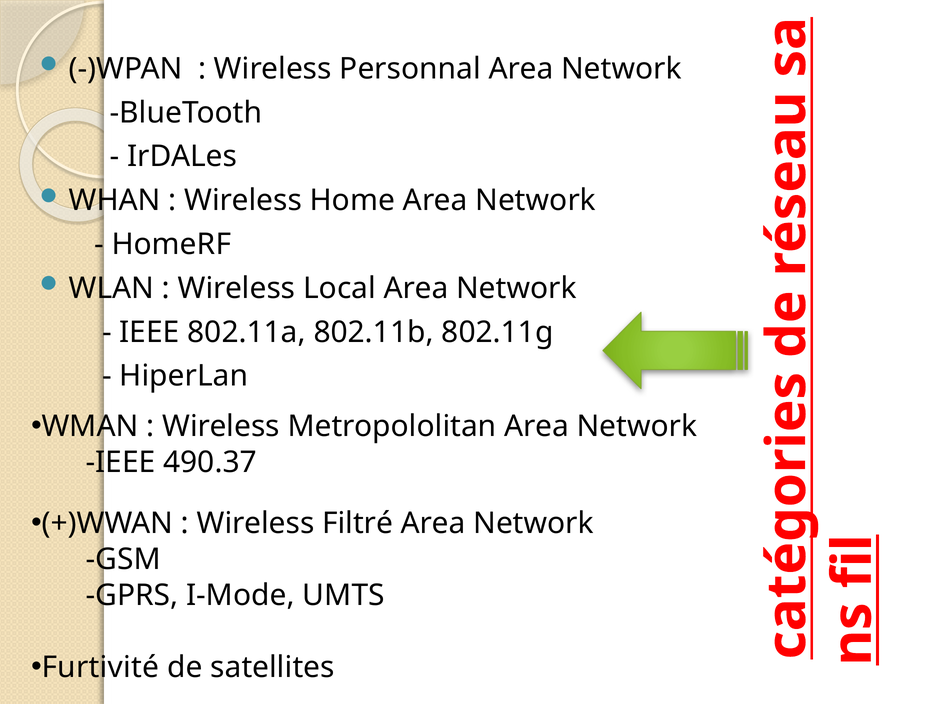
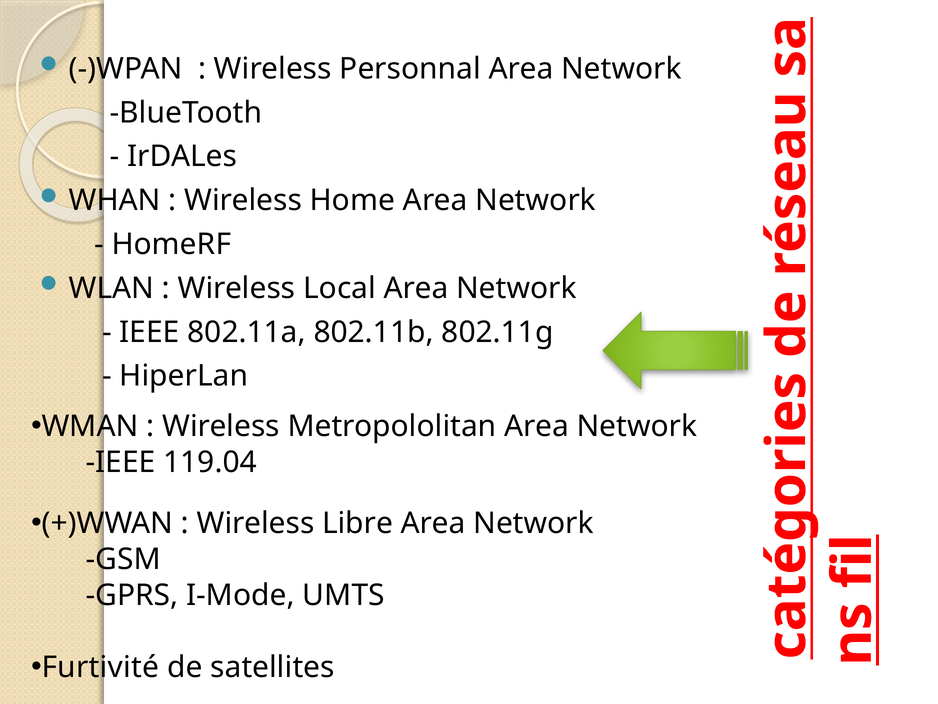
490.37: 490.37 -> 119.04 (210, 462)
Filtré: Filtré -> Libre (358, 523)
